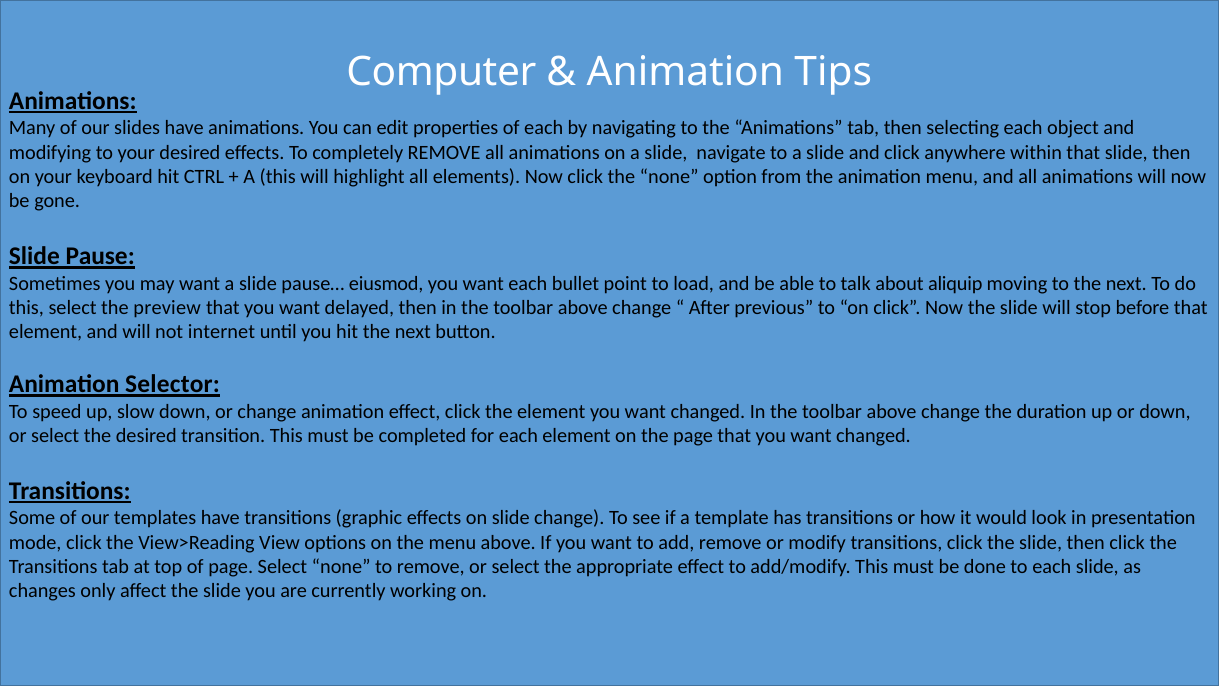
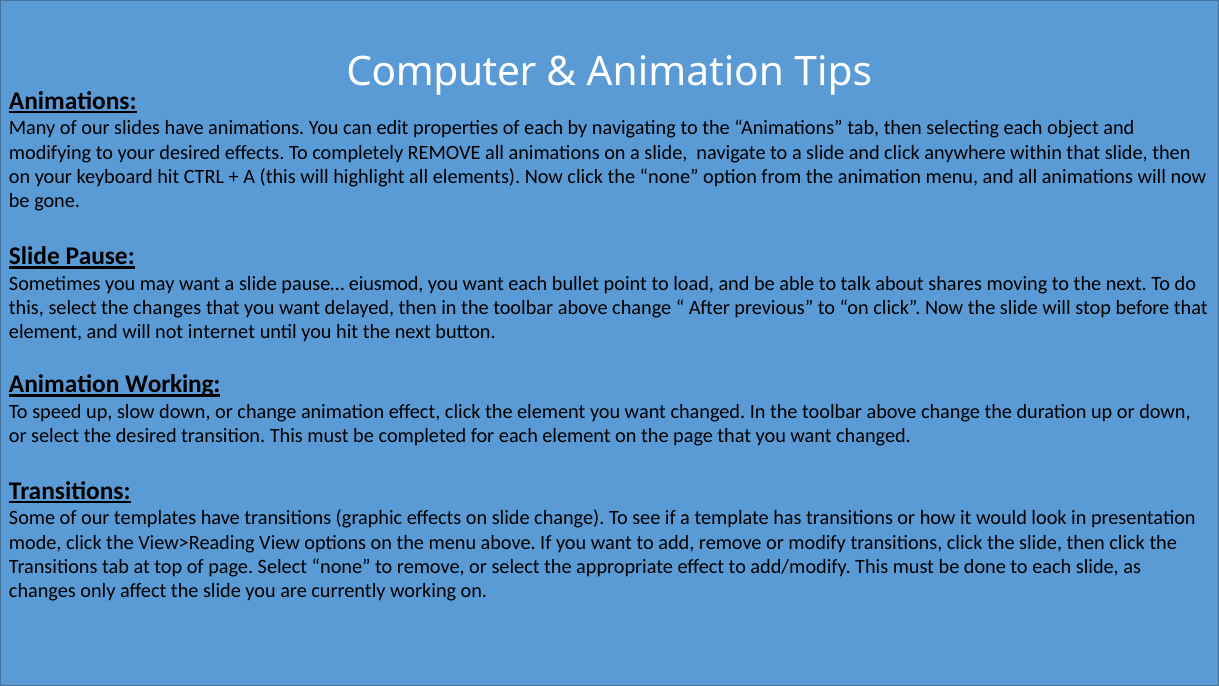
aliquip: aliquip -> shares (955, 283)
the preview: preview -> changes (167, 308)
Animation Selector: Selector -> Working (173, 384)
